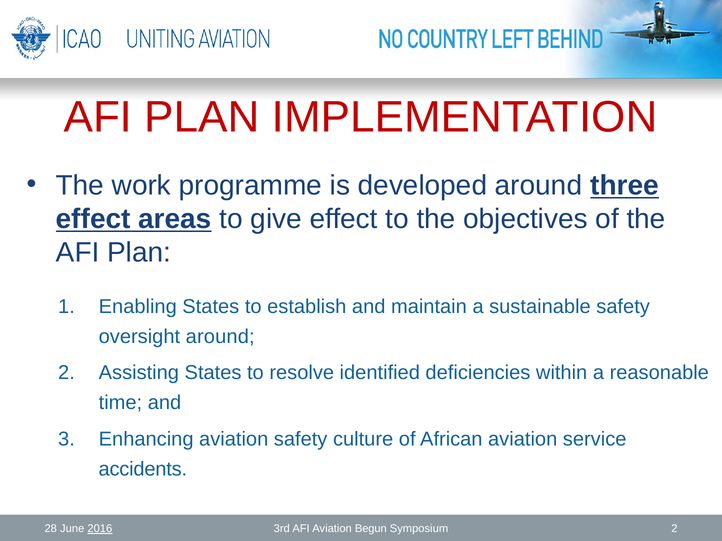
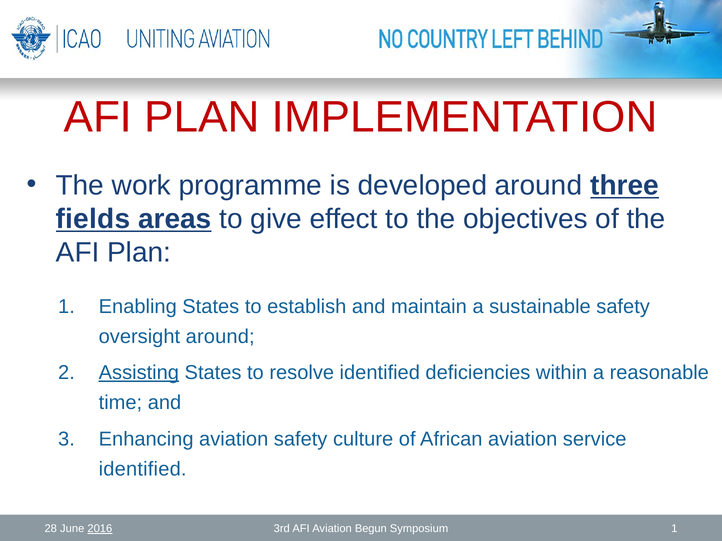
effect: effect -> fields (93, 219)
Assisting underline: none -> present (139, 373)
accidents: accidents -> identified (143, 469)
Symposium 2: 2 -> 1 (674, 529)
